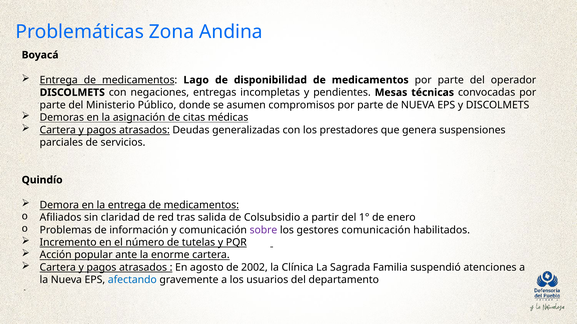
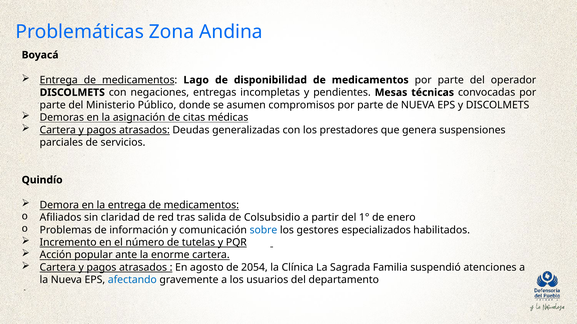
sobre colour: purple -> blue (263, 230)
gestores comunicación: comunicación -> especializados (376, 230)
2002: 2002 -> 2054 (254, 268)
